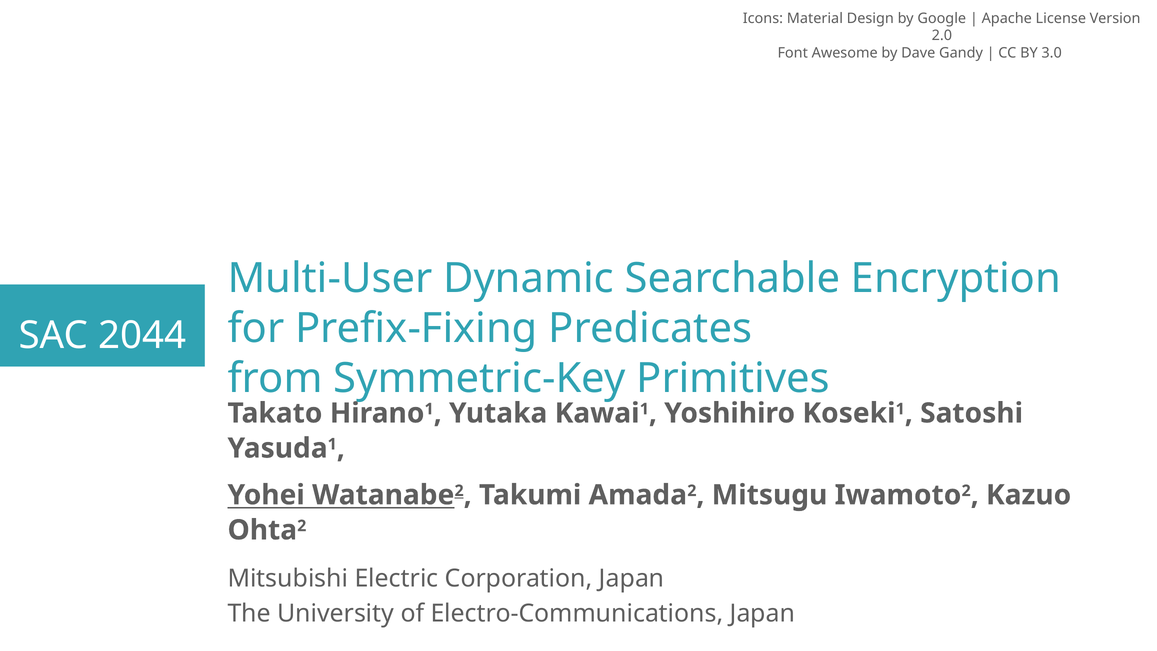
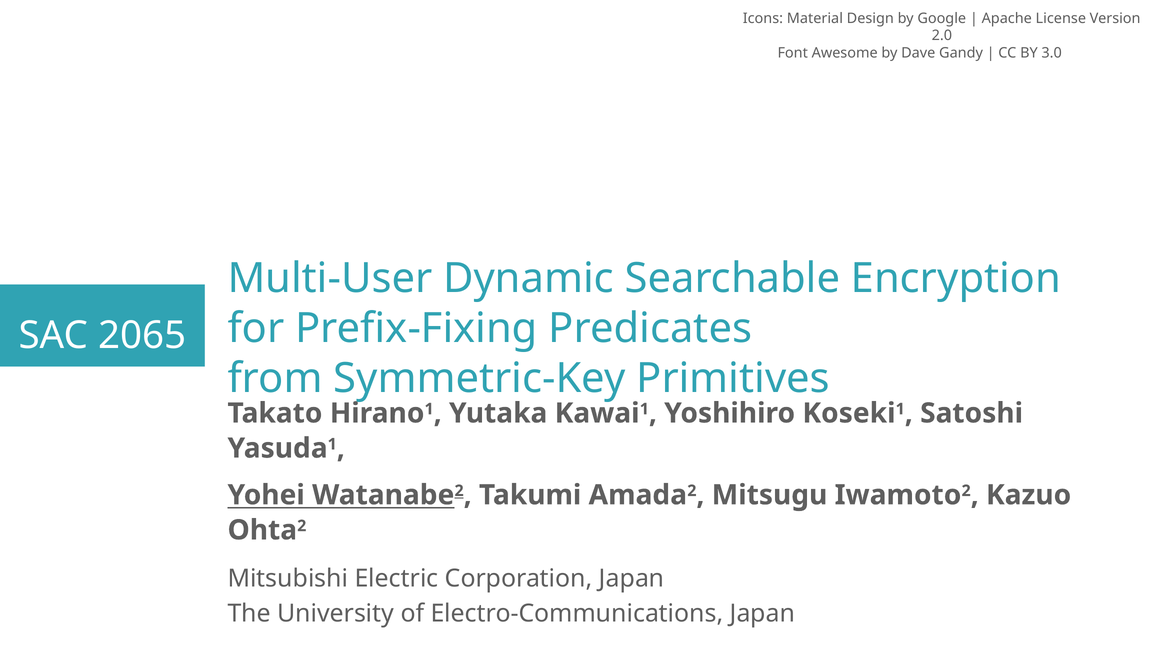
2044: 2044 -> 2065 (142, 335)
